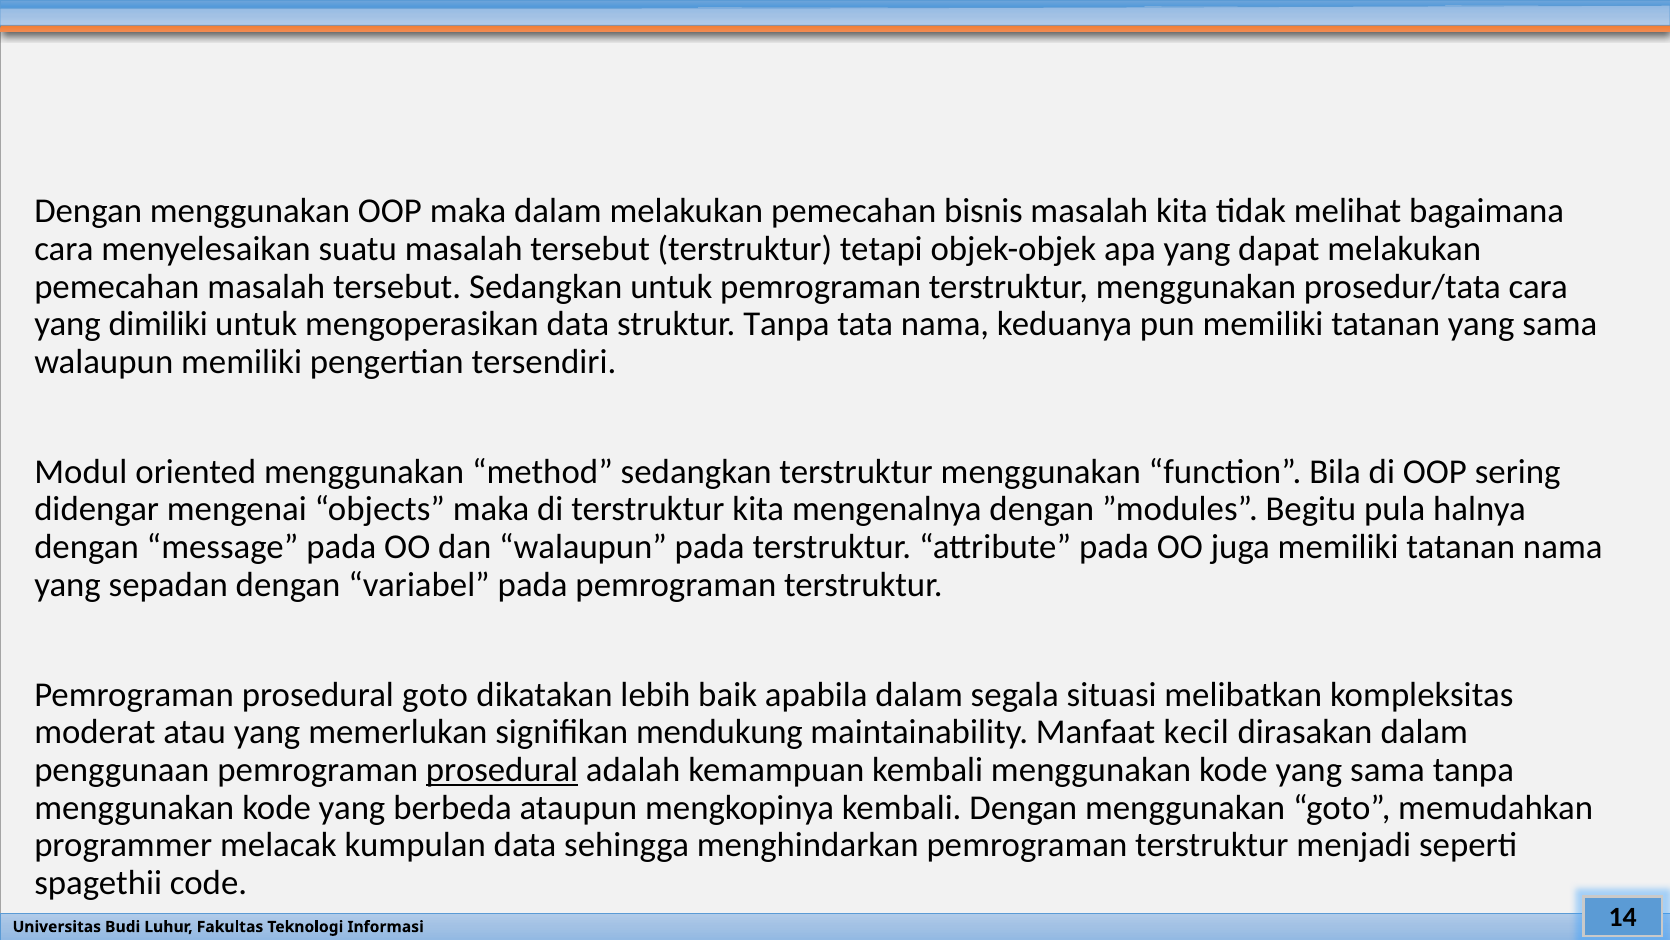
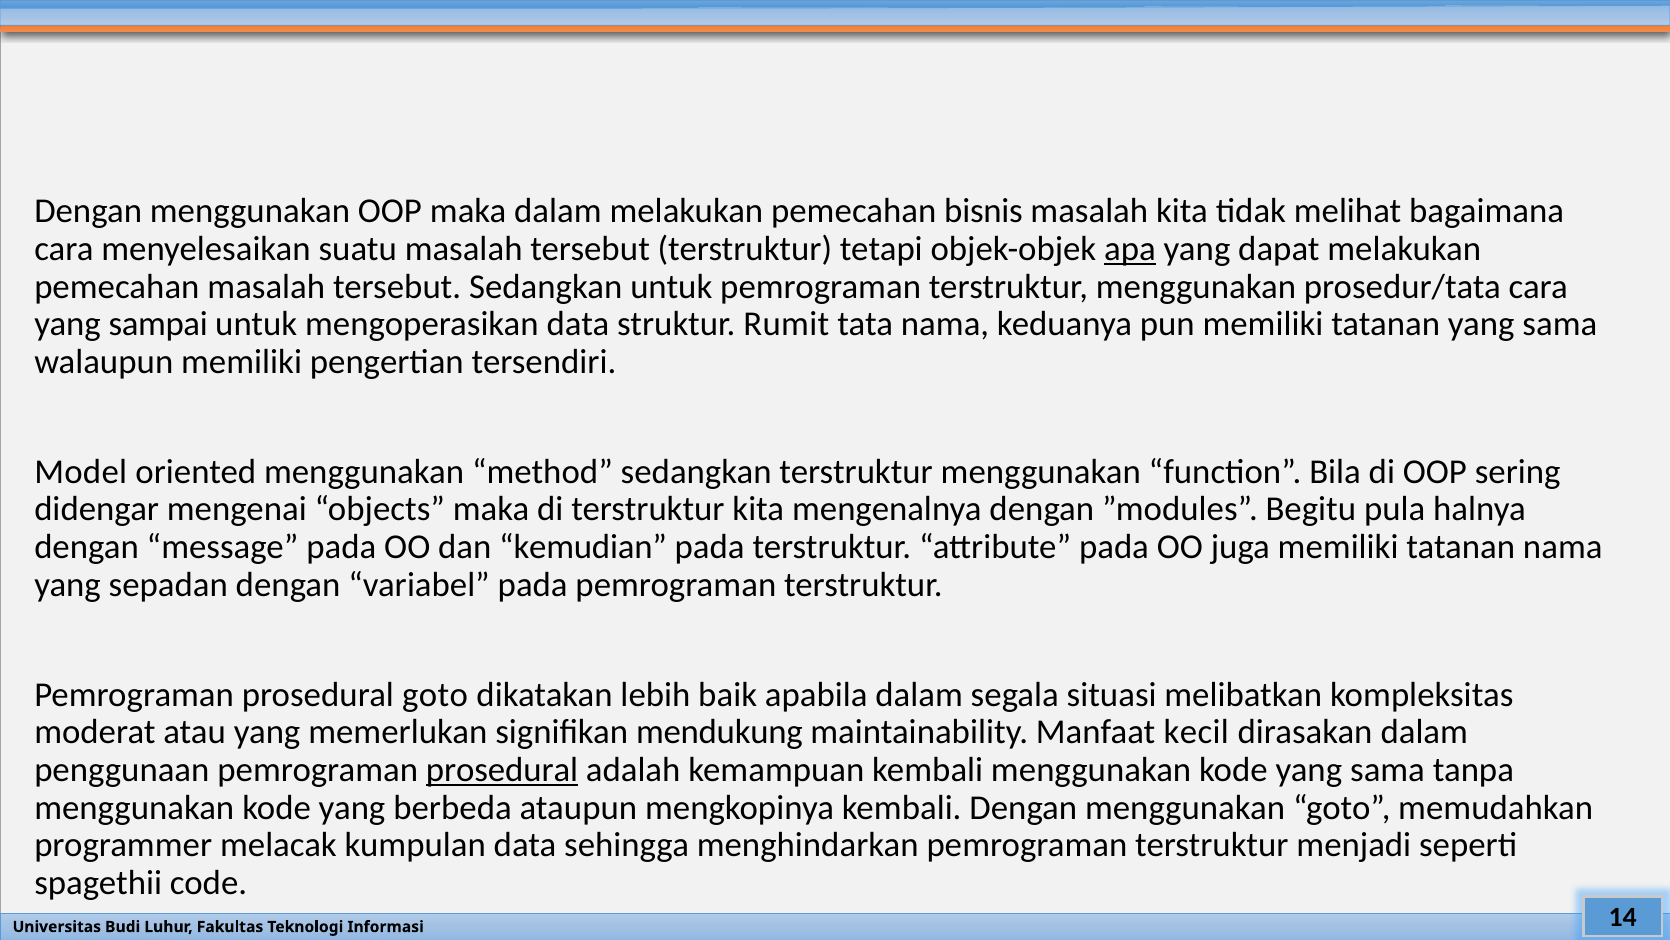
apa underline: none -> present (1130, 249)
dimiliki: dimiliki -> sampai (158, 324)
struktur Tanpa: Tanpa -> Rumit (786, 324)
Modul: Modul -> Model (81, 472)
dan walaupun: walaupun -> kemudian (583, 547)
